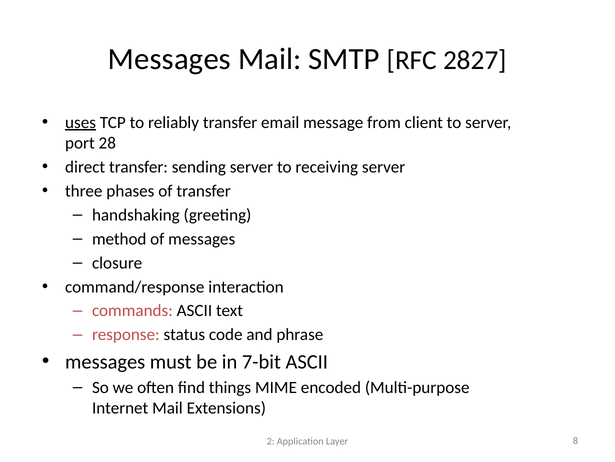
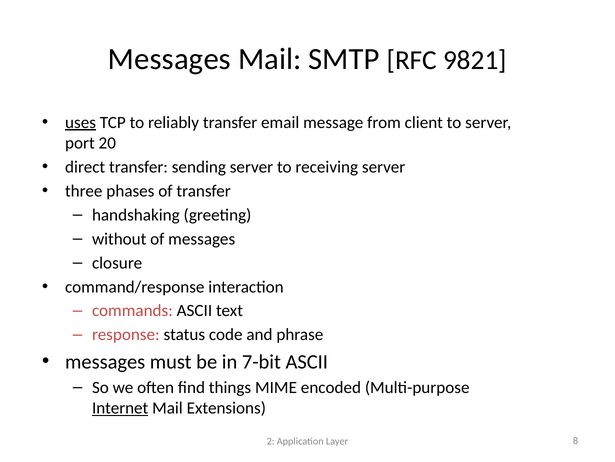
2827: 2827 -> 9821 (475, 60)
28: 28 -> 20 (107, 143)
method: method -> without (119, 238)
Internet underline: none -> present (120, 407)
